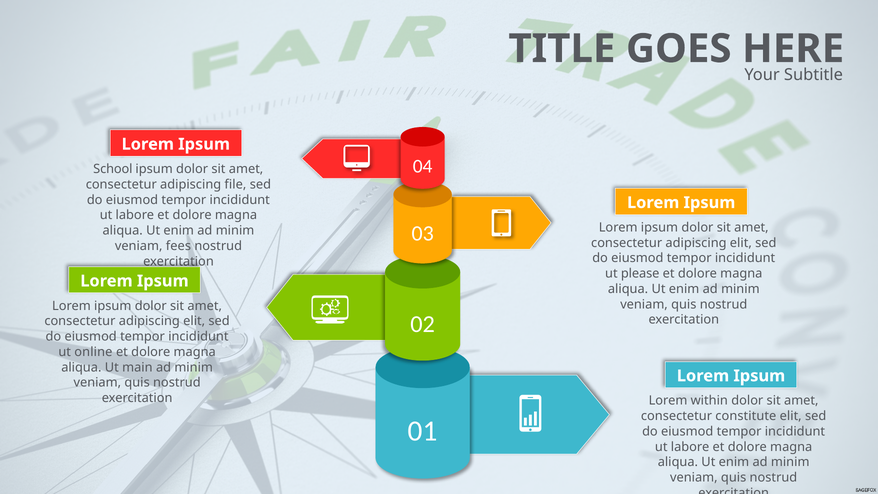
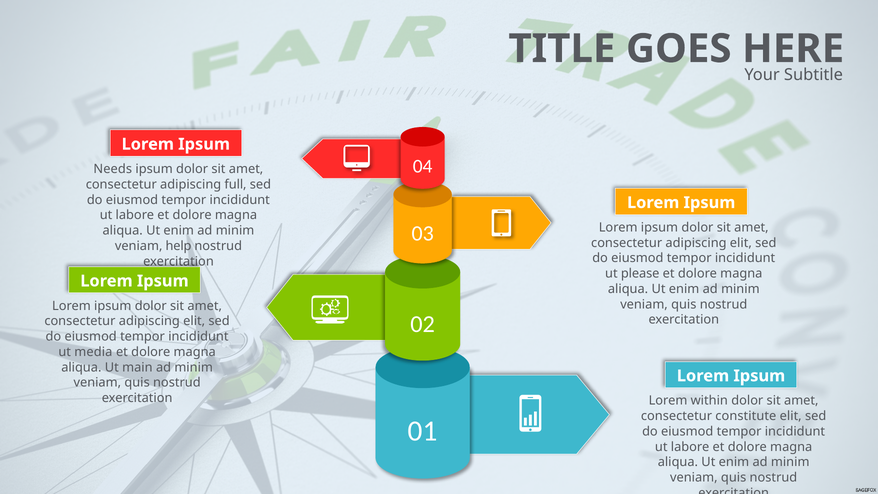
School: School -> Needs (113, 169)
file: file -> full (236, 184)
fees: fees -> help (179, 246)
online: online -> media (93, 352)
